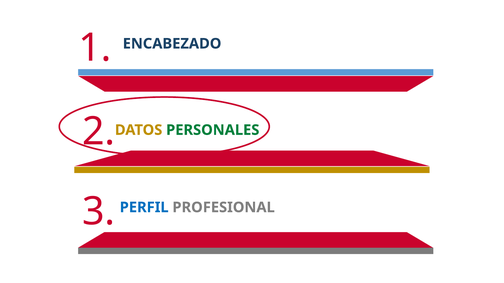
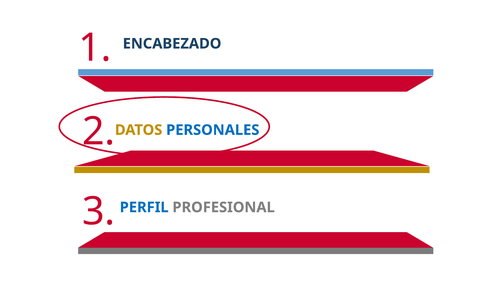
PERSONALES colour: green -> blue (213, 130)
